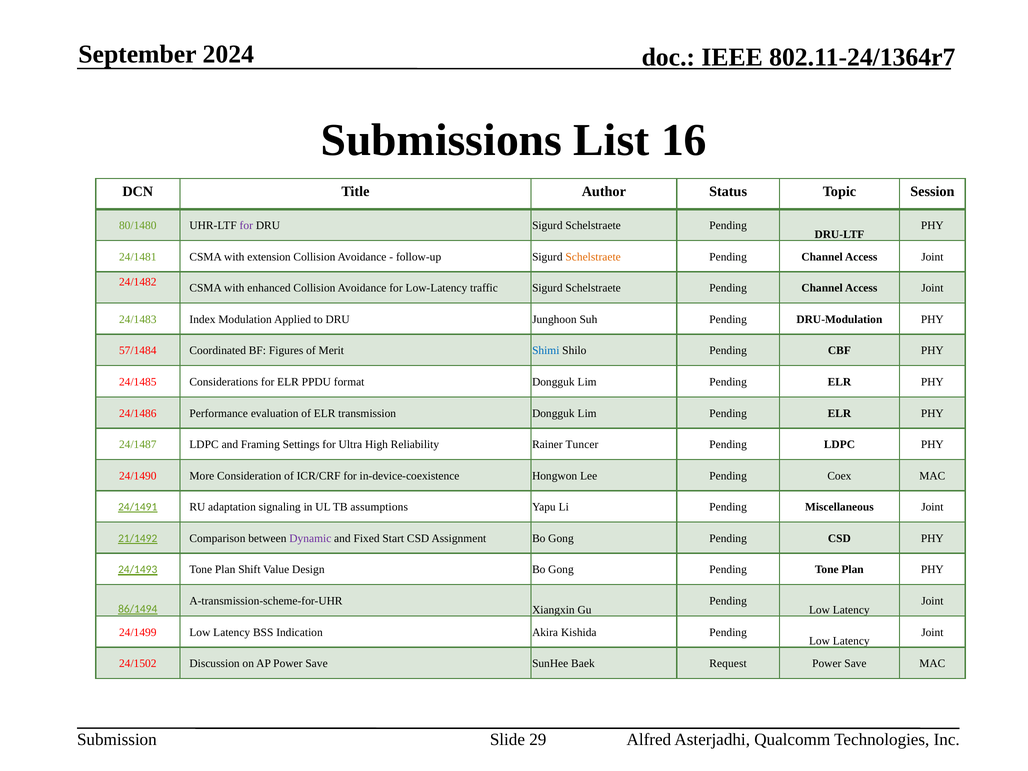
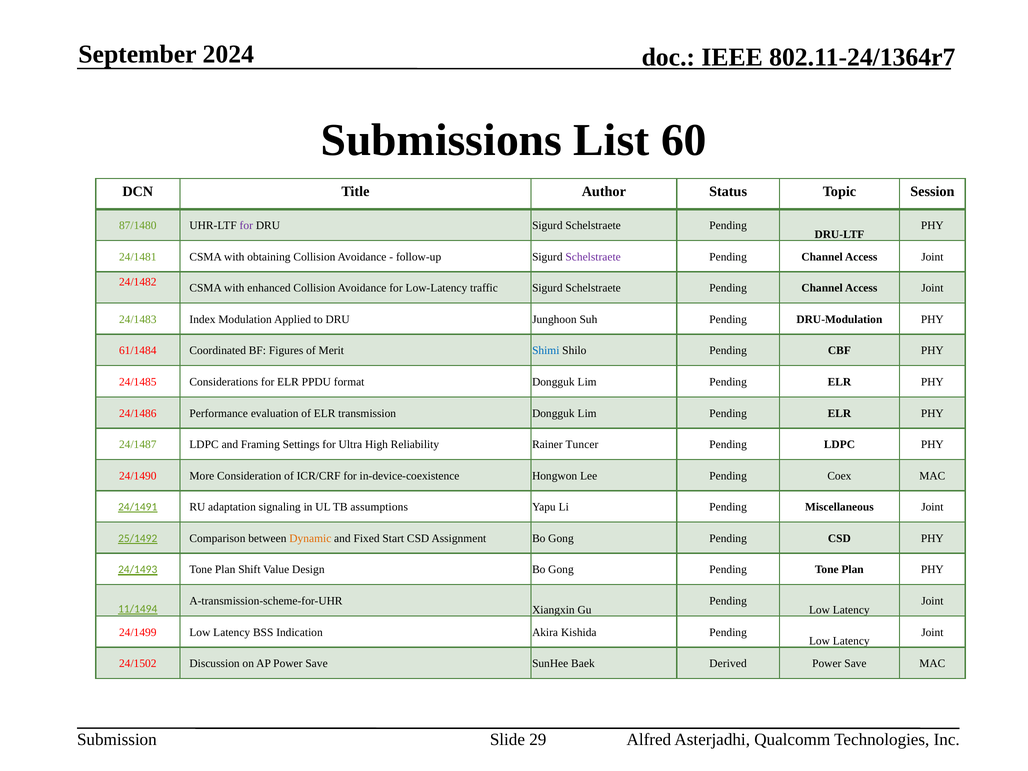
16: 16 -> 60 (684, 140)
80/1480: 80/1480 -> 87/1480 (138, 226)
extension: extension -> obtaining (269, 257)
Schelstraete colour: orange -> purple (593, 257)
57/1484: 57/1484 -> 61/1484 (138, 351)
21/1492: 21/1492 -> 25/1492 (138, 538)
Dynamic colour: purple -> orange (310, 538)
86/1494: 86/1494 -> 11/1494 (138, 609)
Request: Request -> Derived (728, 664)
